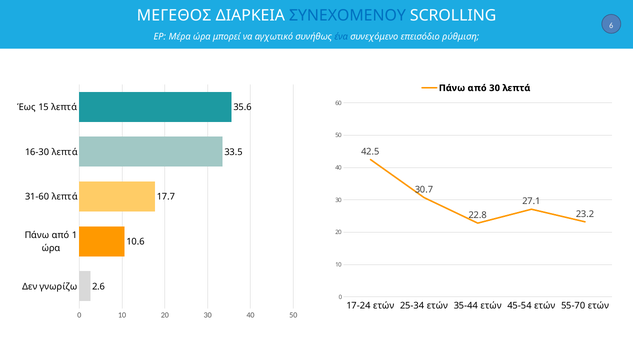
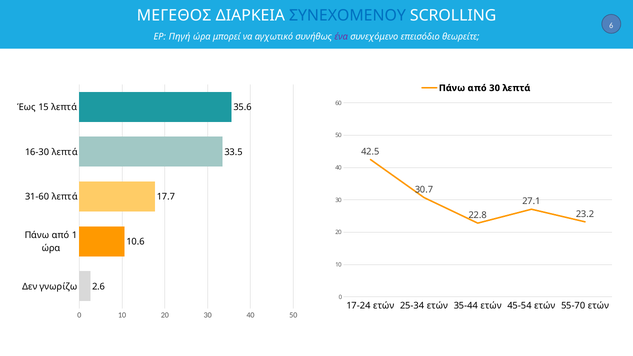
Μέρα: Μέρα -> Πηγή (180, 37)
ένα colour: blue -> purple (341, 37)
ρύθμιση: ρύθμιση -> θεωρείτε (461, 37)
